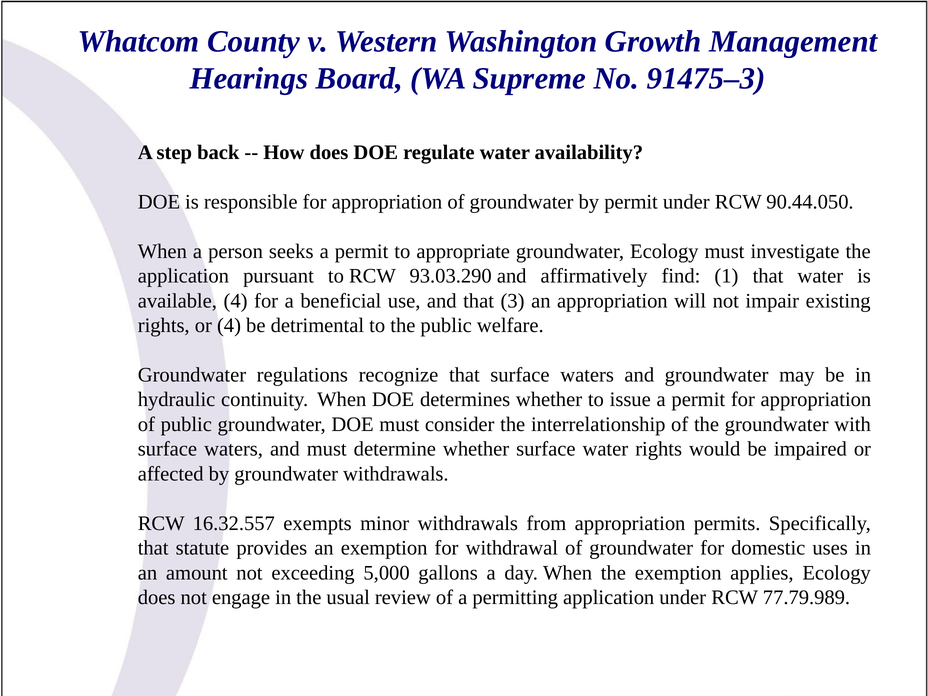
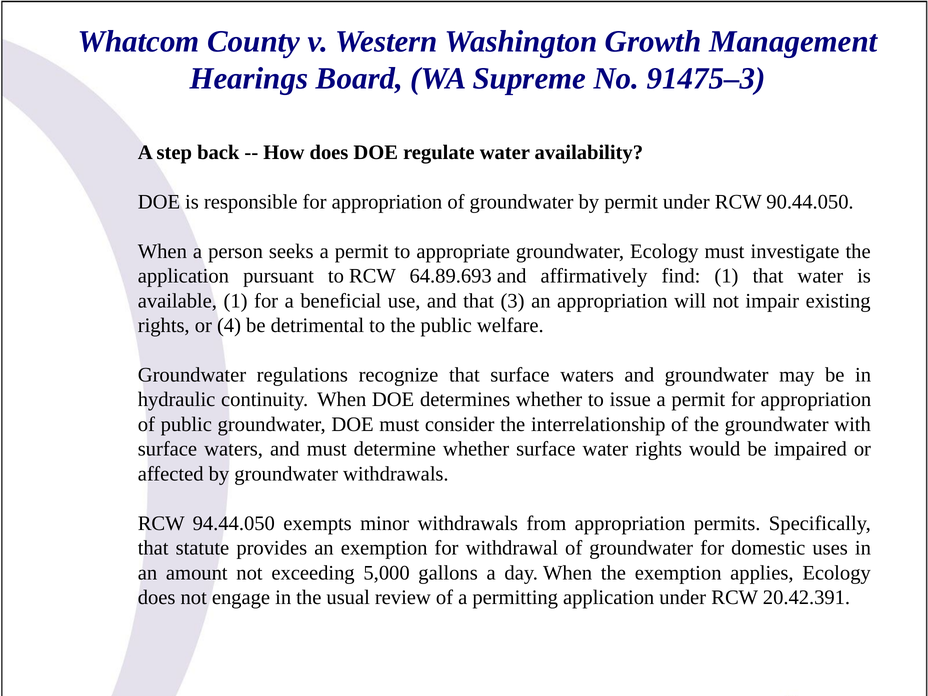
93.03.290: 93.03.290 -> 64.89.693 (451, 276)
available 4: 4 -> 1 (236, 301)
16.32.557: 16.32.557 -> 94.44.050 (234, 523)
77.79.989: 77.79.989 -> 20.42.391 (807, 598)
